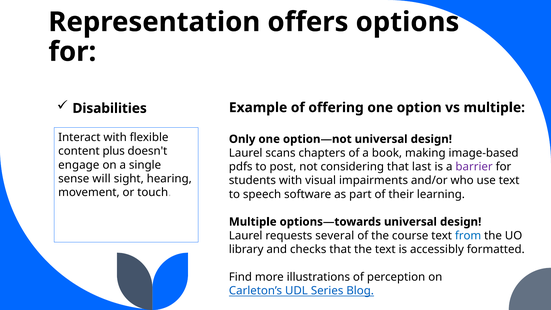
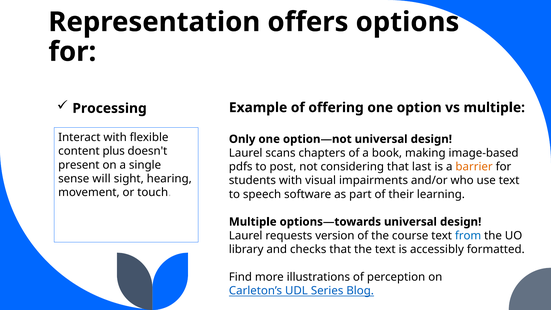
Disabilities: Disabilities -> Processing (110, 108)
engage: engage -> present (79, 165)
barrier colour: purple -> orange (474, 167)
several: several -> version (335, 236)
